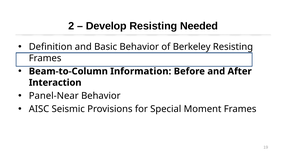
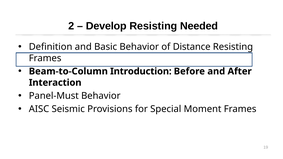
Berkeley: Berkeley -> Distance (192, 47)
Information: Information -> Introduction (141, 71)
Panel-Near: Panel-Near -> Panel-Must (54, 96)
